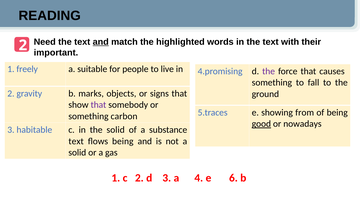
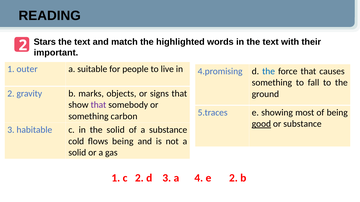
Need: Need -> Stars (45, 42)
and underline: present -> none (101, 42)
freely: freely -> outer (27, 69)
the colour: purple -> blue (269, 71)
from: from -> most (305, 113)
or nowadays: nowadays -> substance (302, 124)
text: text -> cold (76, 142)
e 6: 6 -> 2 (233, 178)
